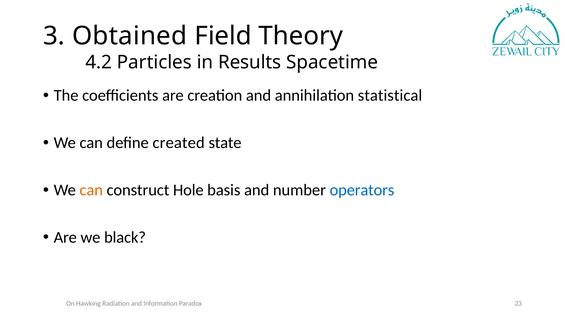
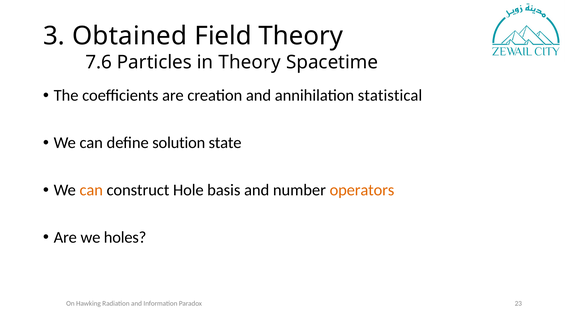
4.2: 4.2 -> 7.6 (99, 62)
in Results: Results -> Theory (250, 62)
created: created -> solution (179, 143)
operators colour: blue -> orange (362, 190)
black: black -> holes (125, 237)
